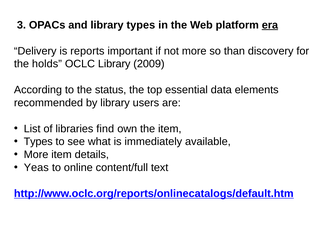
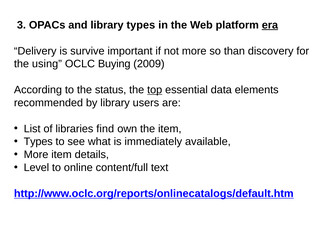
reports: reports -> survive (87, 51)
holds: holds -> using (47, 64)
OCLC Library: Library -> Buying (114, 64)
top underline: none -> present (155, 90)
Yeas: Yeas -> Level (36, 168)
